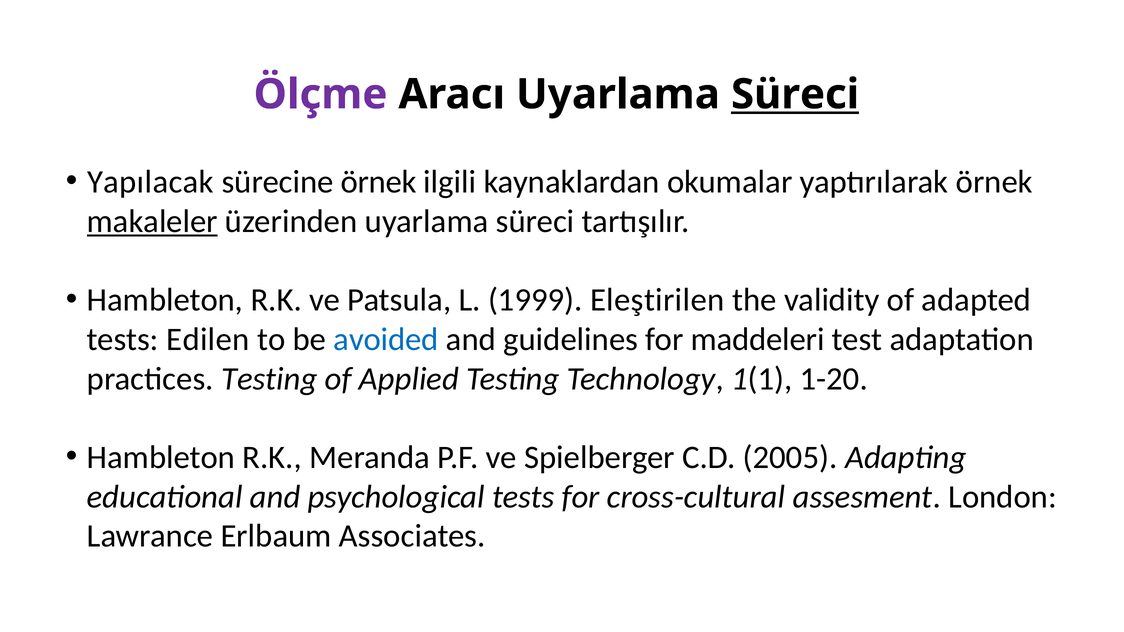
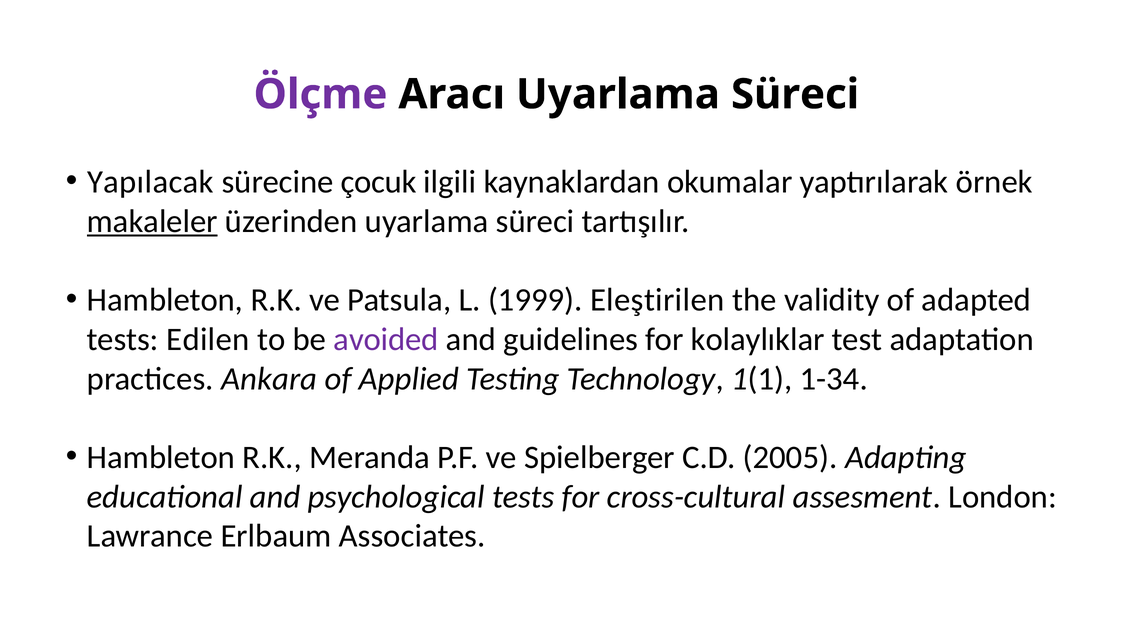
Süreci underline: present -> none (795, 94)
sürecine örnek: örnek -> çocuk (379, 182)
avoided colour: blue -> purple (386, 339)
maddeleri: maddeleri -> kolaylıklar (758, 339)
practices Testing: Testing -> Ankara (269, 379)
1-20: 1-20 -> 1-34 (834, 379)
